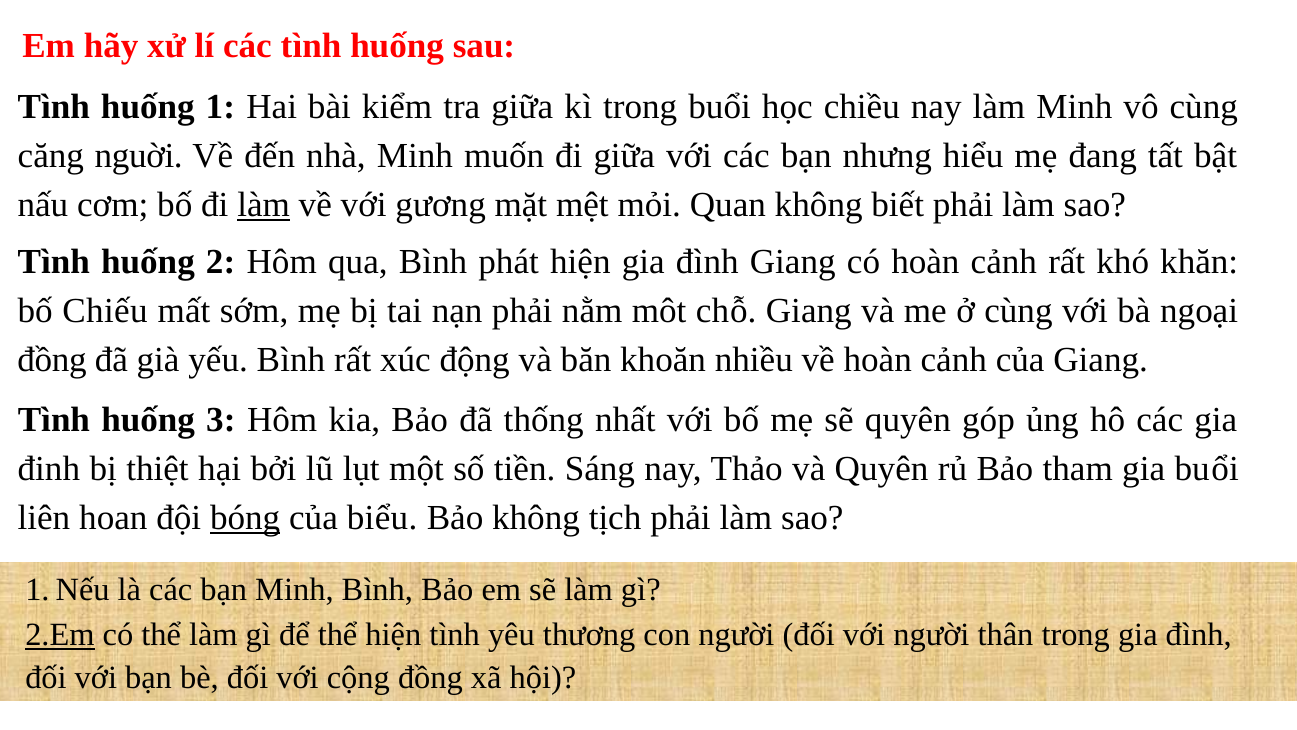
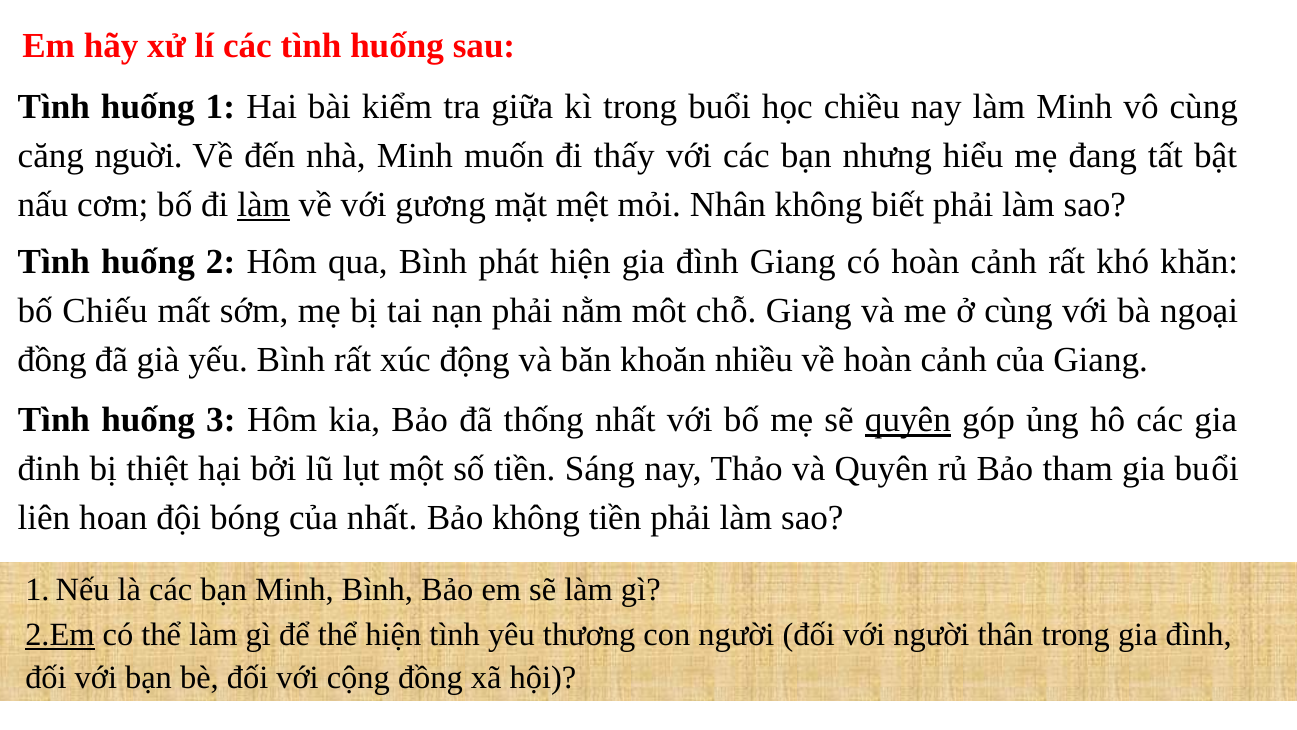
đi giữa: giữa -> thấy (624, 156)
Quan: Quan -> Nhân (728, 204)
quyên underline: none -> present (908, 420)
bóng underline: present -> none (245, 518)
của biểu: biểu -> nhất (382, 518)
không tịch: tịch -> tiền (615, 518)
